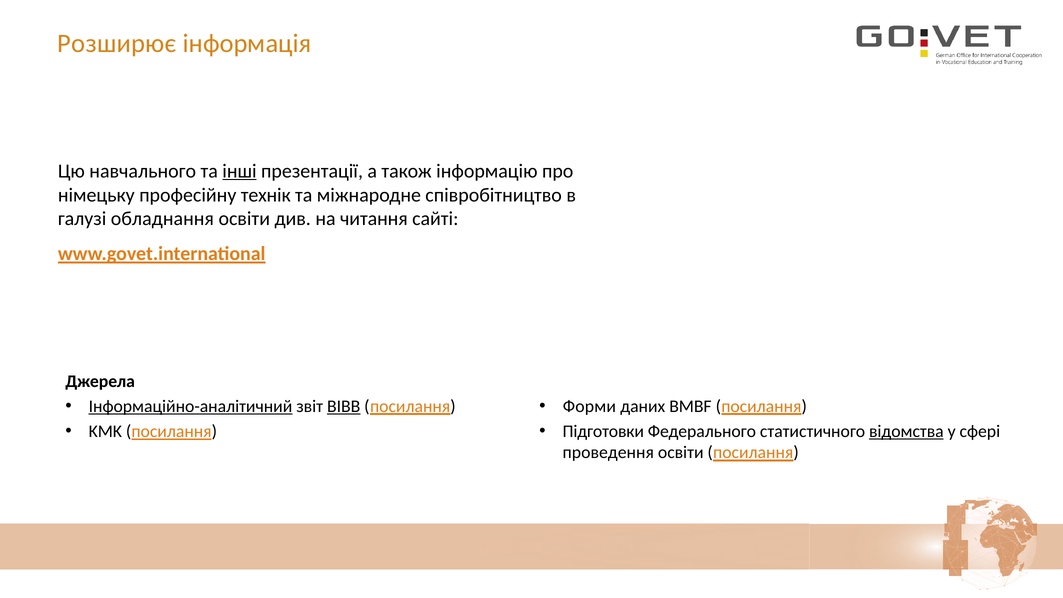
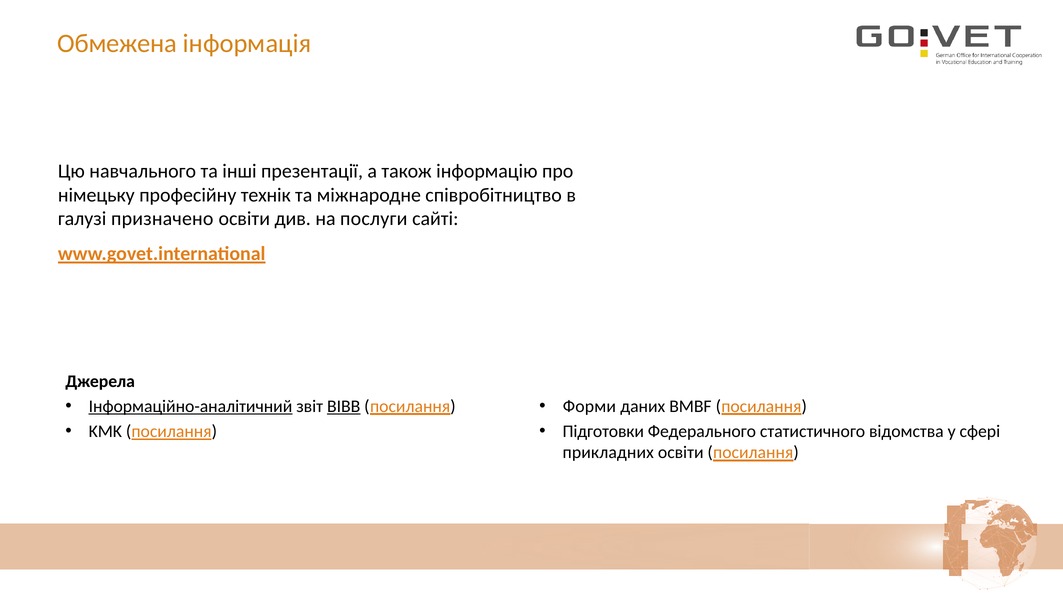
Розширює: Розширює -> Обмежена (117, 44)
інші underline: present -> none (239, 171)
обладнання: обладнання -> призначено (162, 219)
читання: читання -> послуги (374, 219)
відомства underline: present -> none (906, 431)
проведення: проведення -> прикладних (608, 453)
